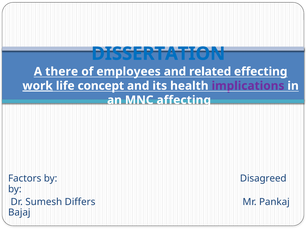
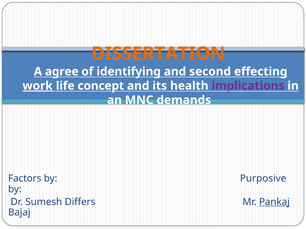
DISSERTATION colour: blue -> orange (158, 54)
there: there -> agree (62, 72)
employees: employees -> identifying (129, 72)
related: related -> second (210, 72)
affecting: affecting -> demands (184, 100)
Disagreed: Disagreed -> Purposive (263, 179)
Pankaj underline: none -> present (274, 202)
